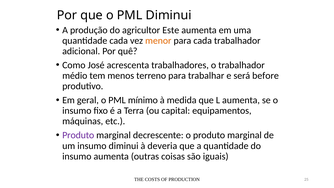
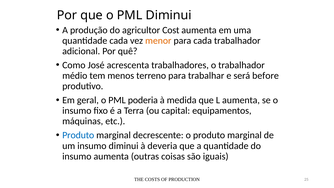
Este: Este -> Cost (171, 30)
mínimo: mínimo -> poderia (143, 100)
Produto colour: purple -> blue (78, 135)
